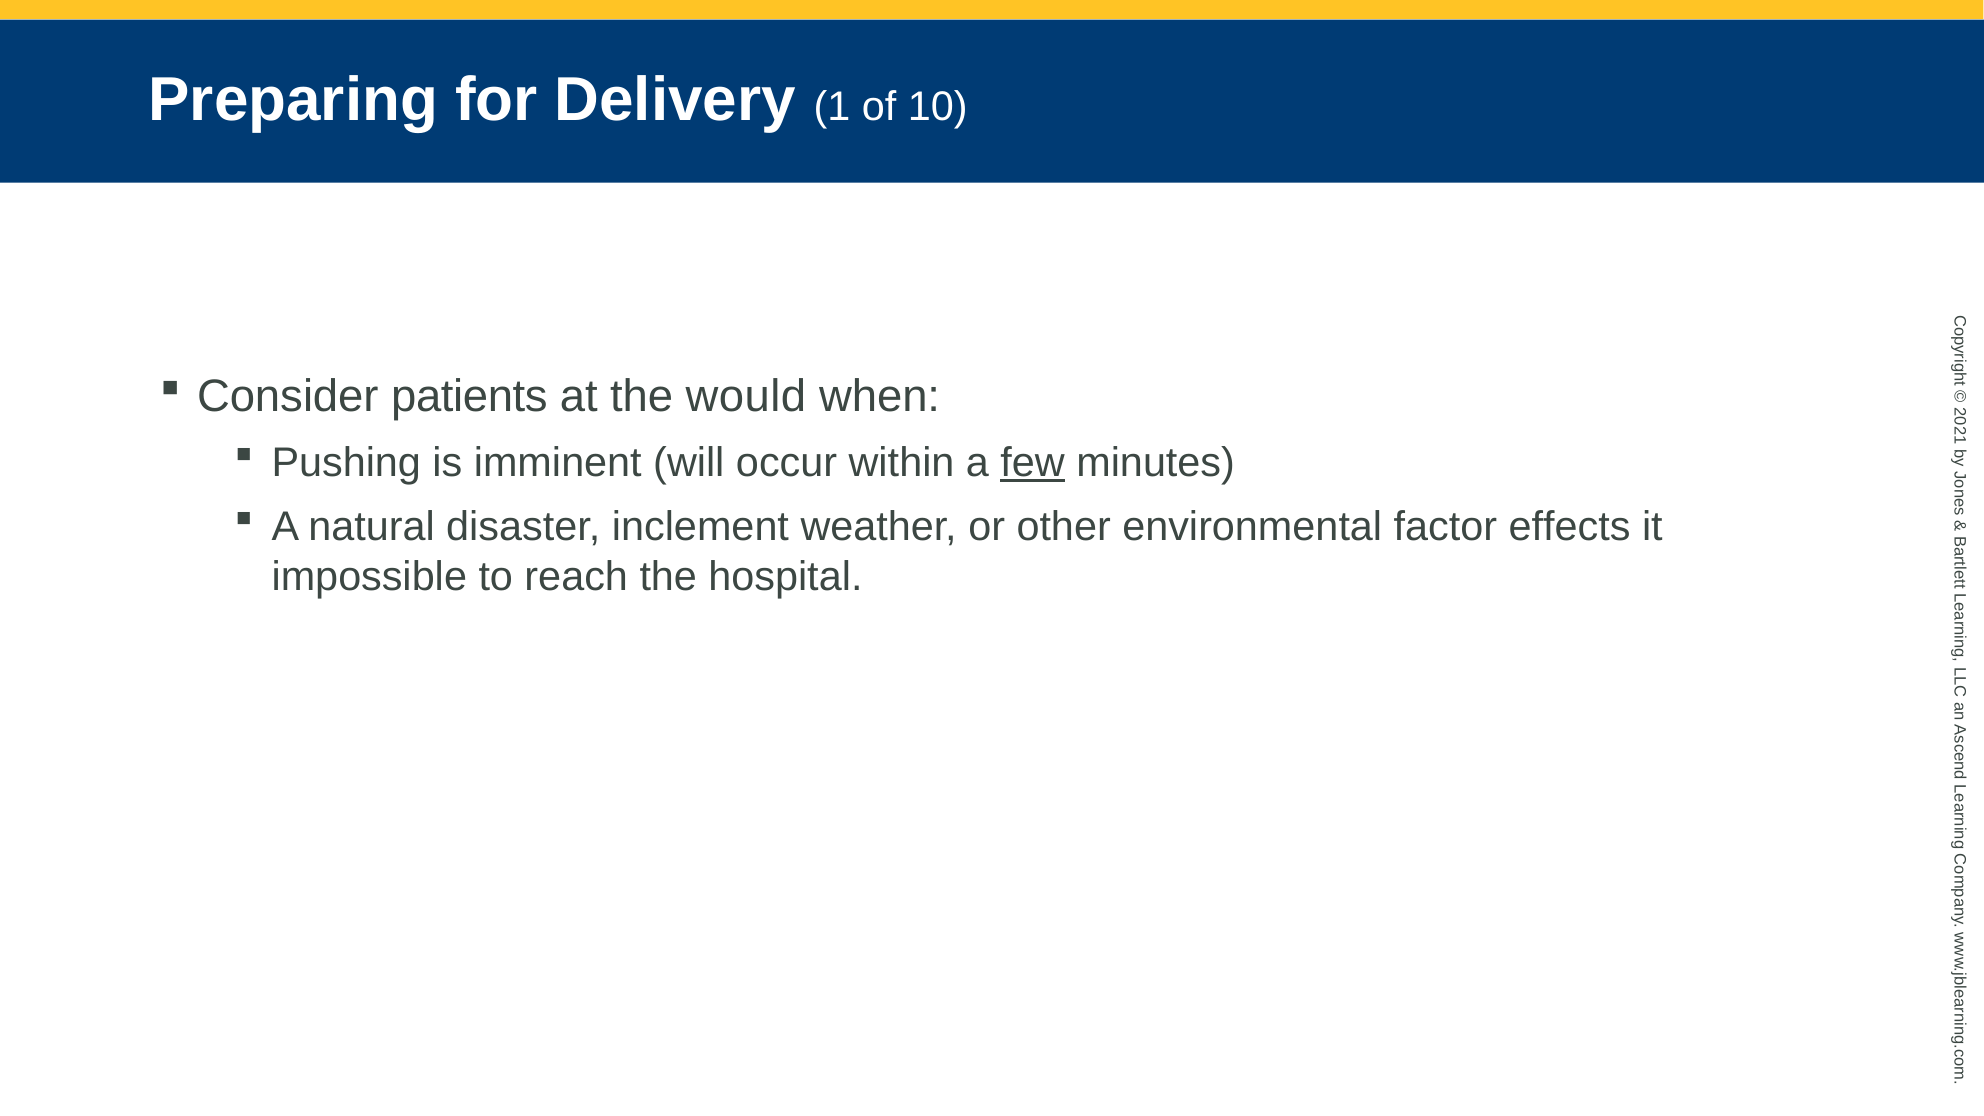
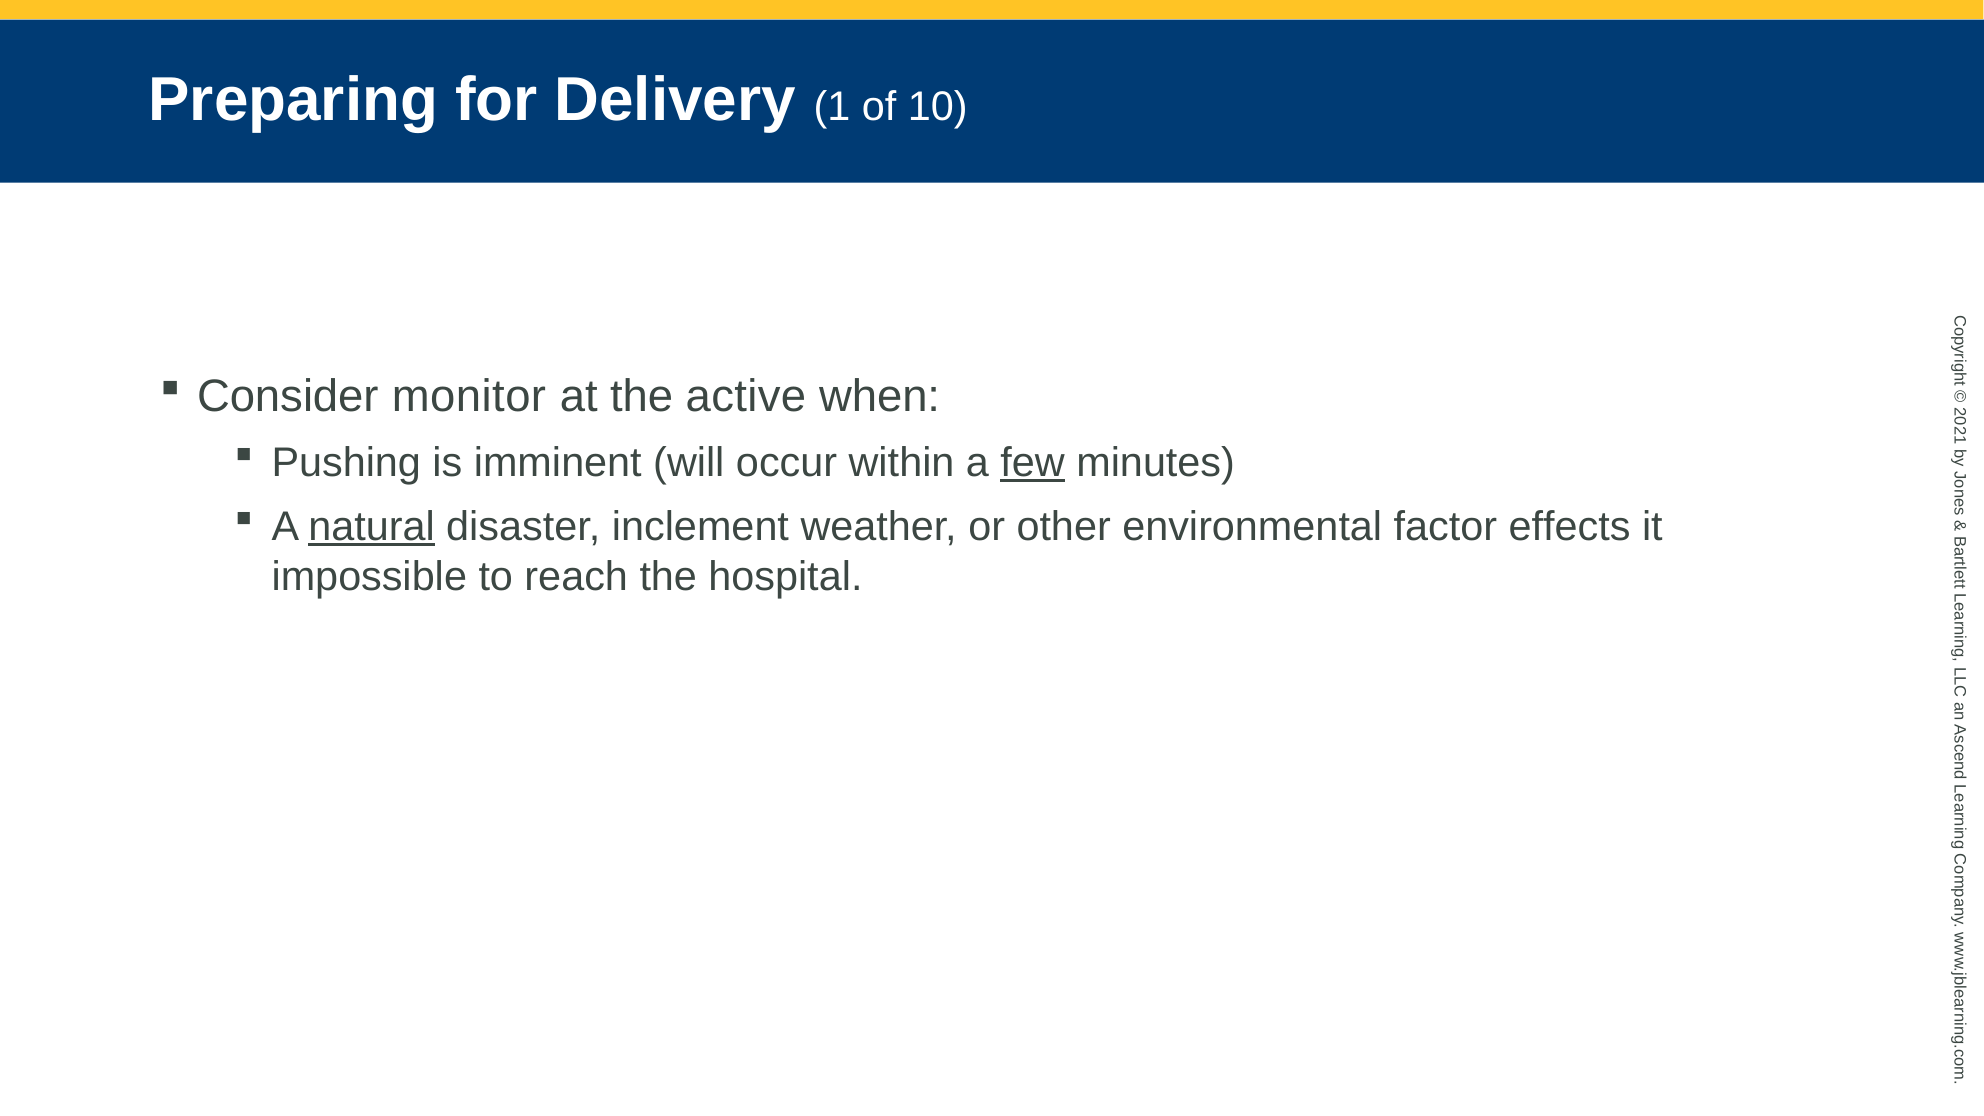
patients: patients -> monitor (469, 396)
would: would -> active (746, 396)
natural underline: none -> present (372, 527)
